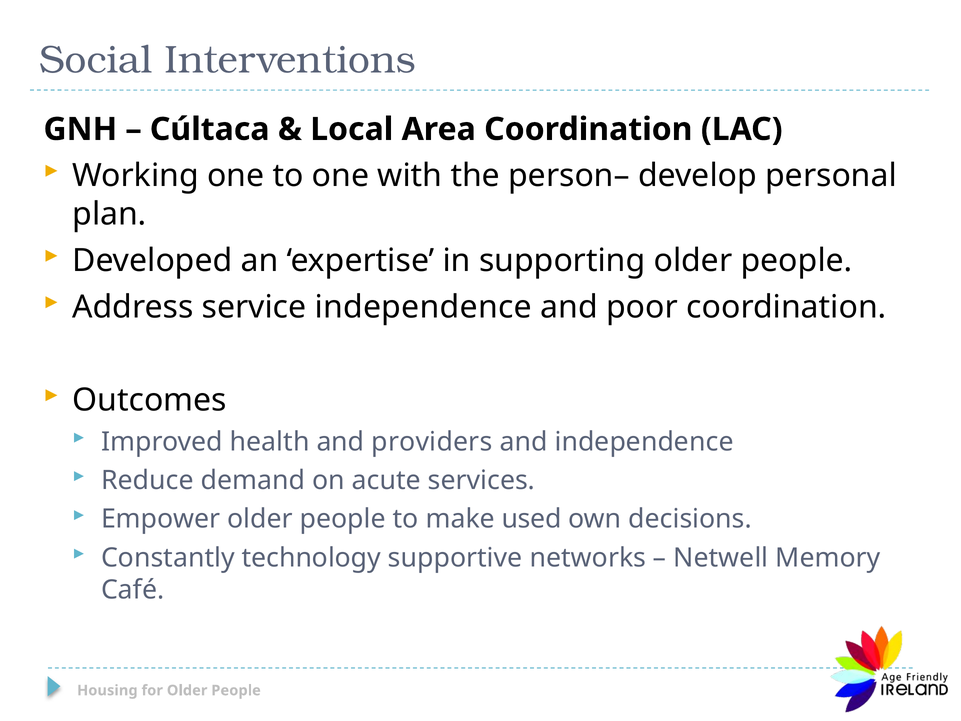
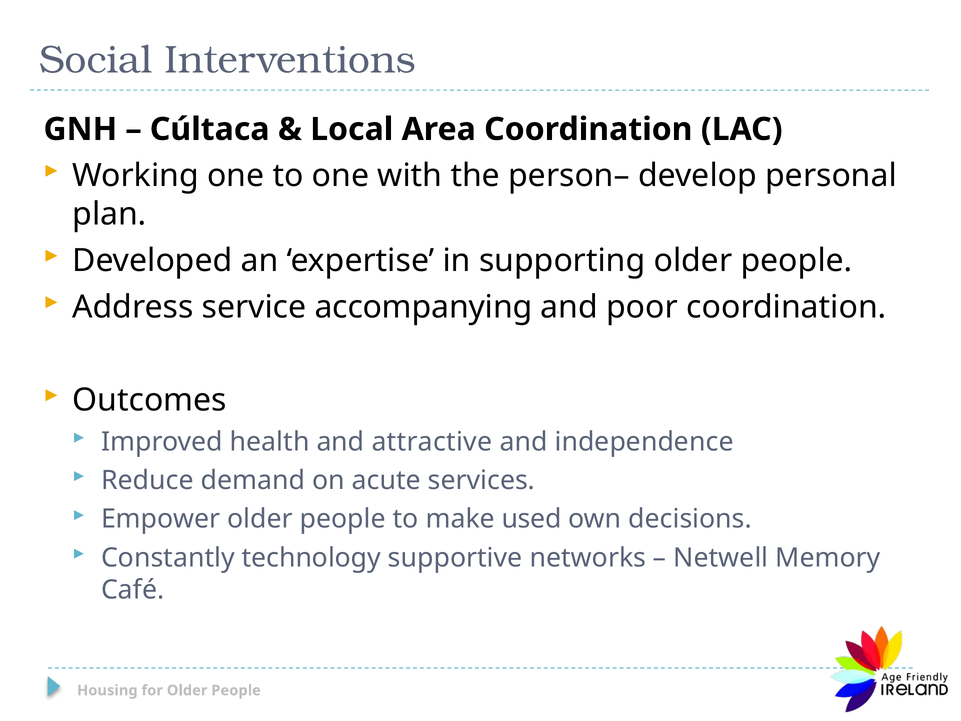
service independence: independence -> accompanying (423, 307)
providers: providers -> attractive (432, 442)
